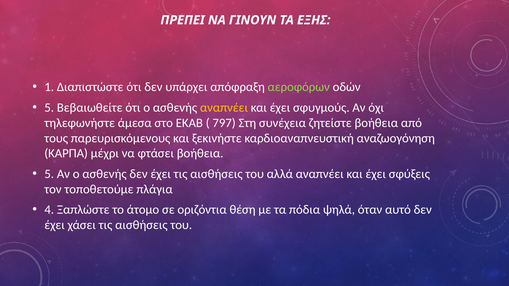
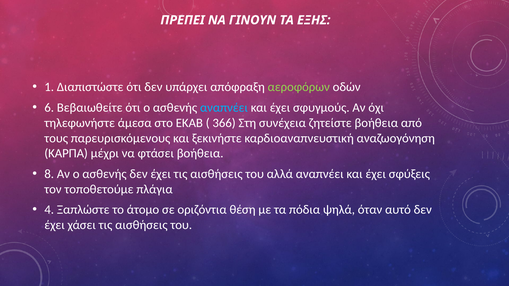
5: 5 -> 6 (49, 108)
αναπνέει colour: yellow -> light blue (224, 108)
797: 797 -> 366 (224, 123)
5: 5 -> 8 (49, 174)
